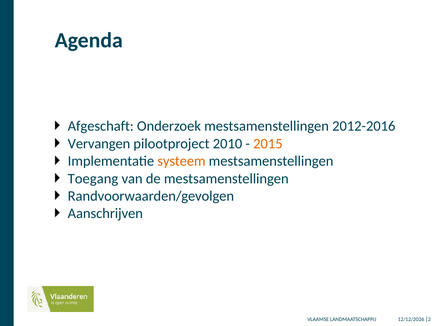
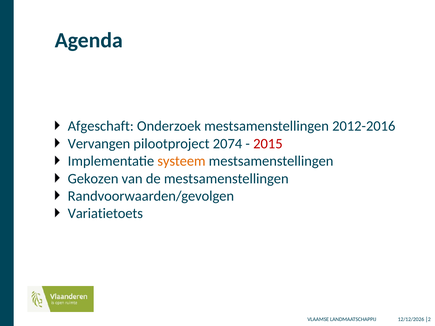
2010: 2010 -> 2074 (228, 144)
2015 colour: orange -> red (268, 144)
Toegang: Toegang -> Gekozen (93, 179)
Aanschrijven: Aanschrijven -> Variatietoets (105, 214)
